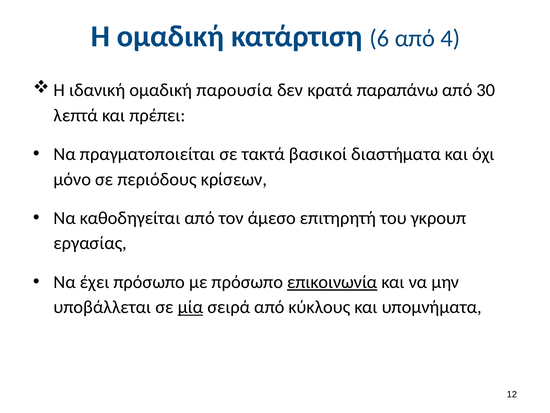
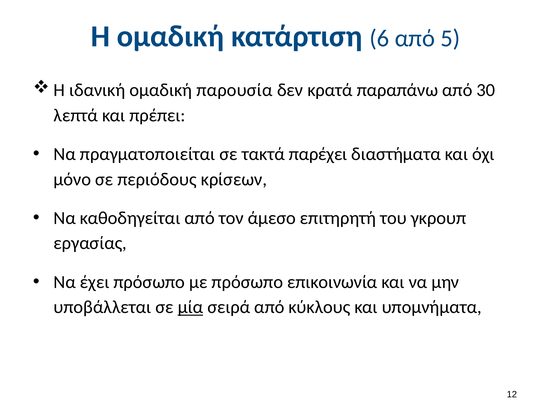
4: 4 -> 5 (450, 38)
βασικοί: βασικοί -> παρέχει (318, 154)
επικοινωνία underline: present -> none (332, 282)
